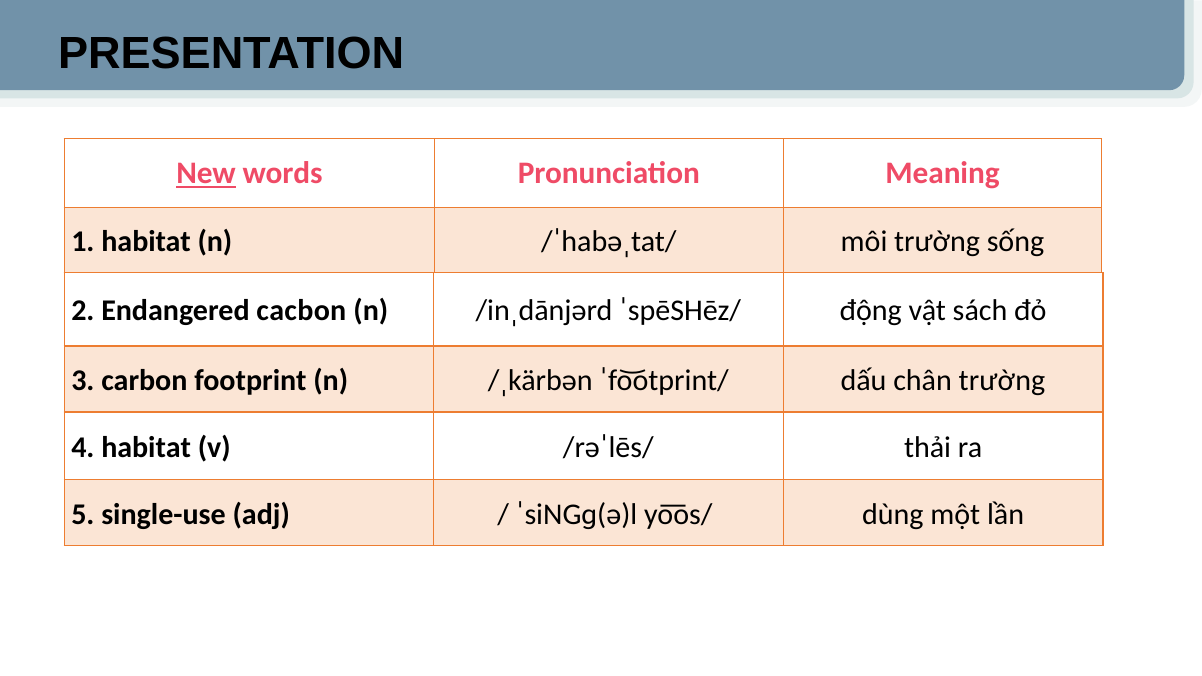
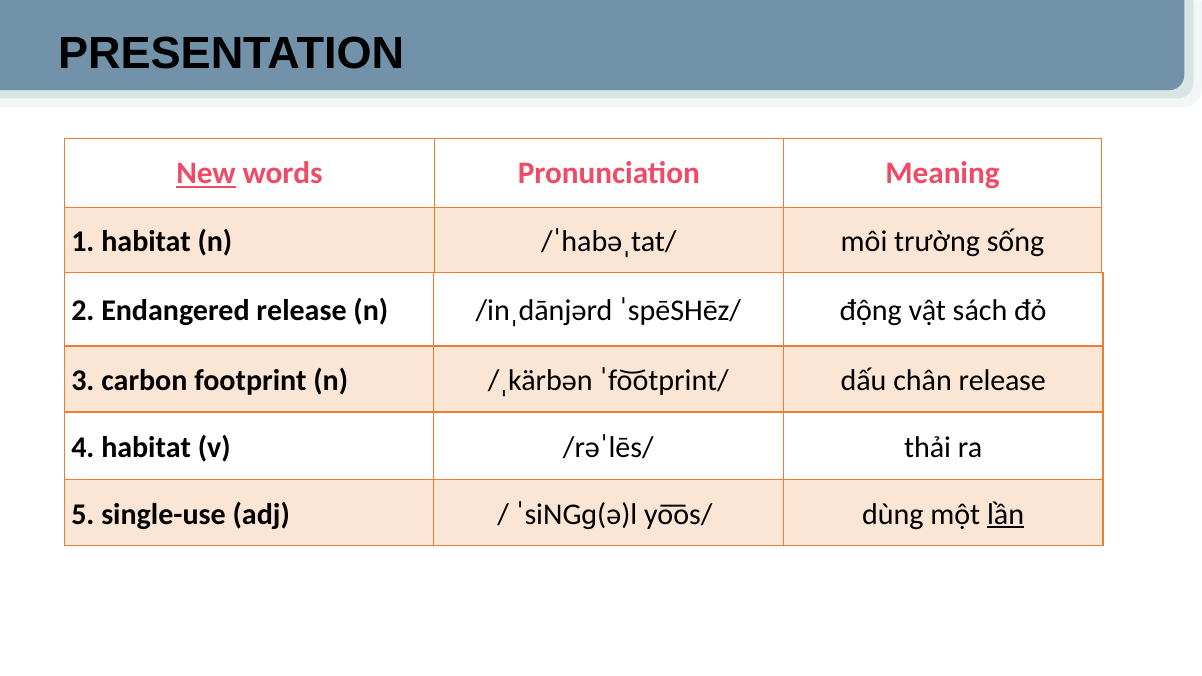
Endangered cacbon: cacbon -> release (302, 311)
chân trường: trường -> release (1002, 380)
lần underline: none -> present (1006, 514)
